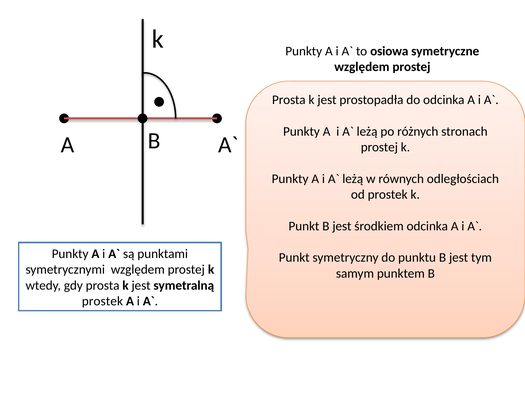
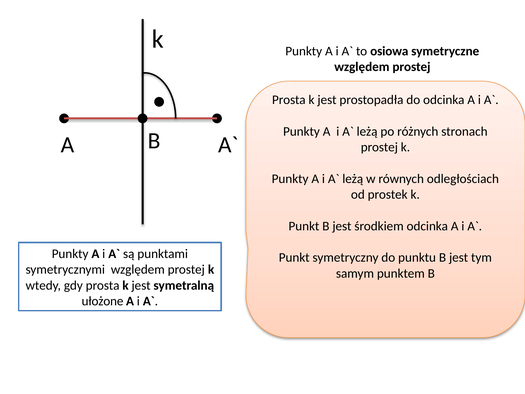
prostek: prostek -> ułożone (103, 301)
